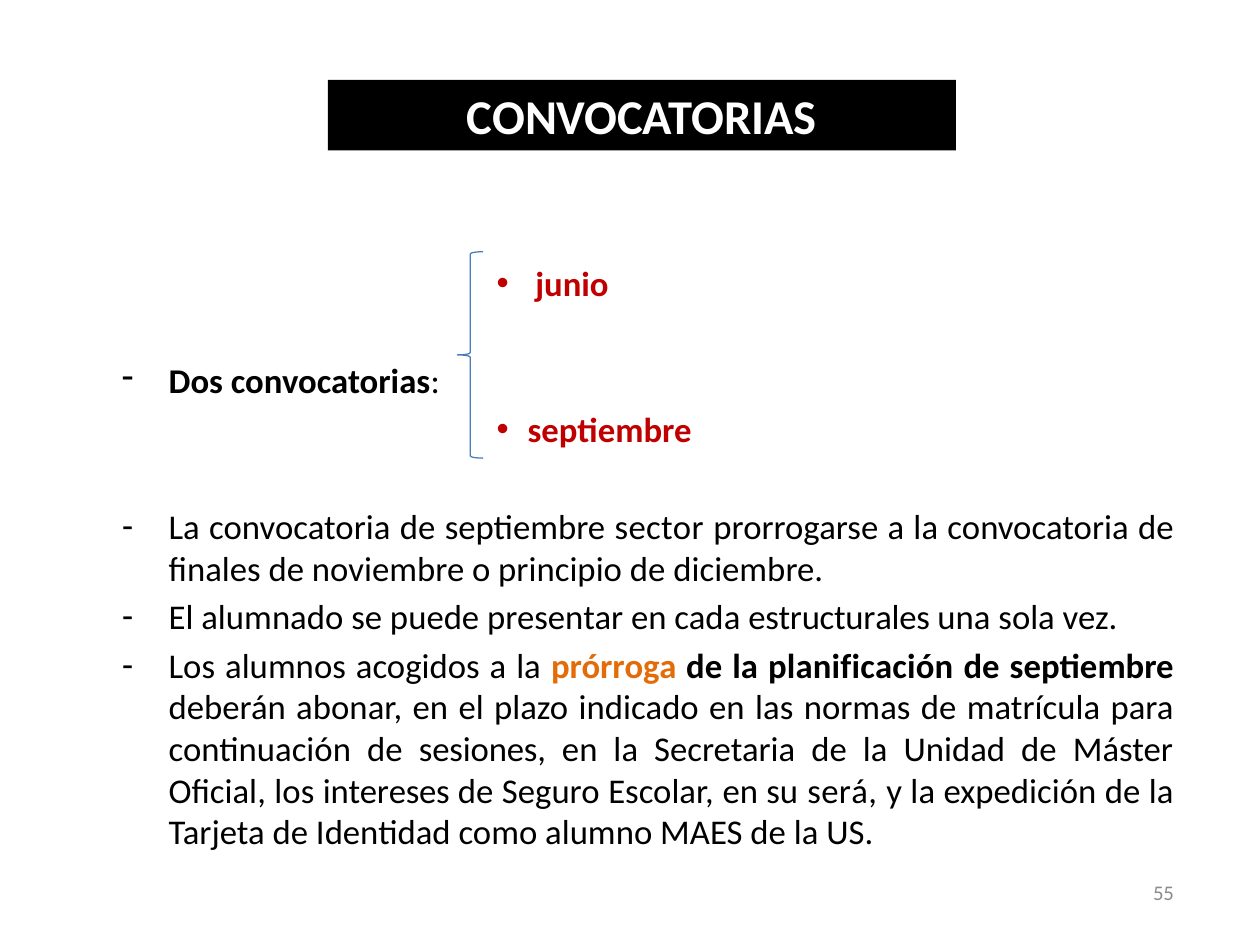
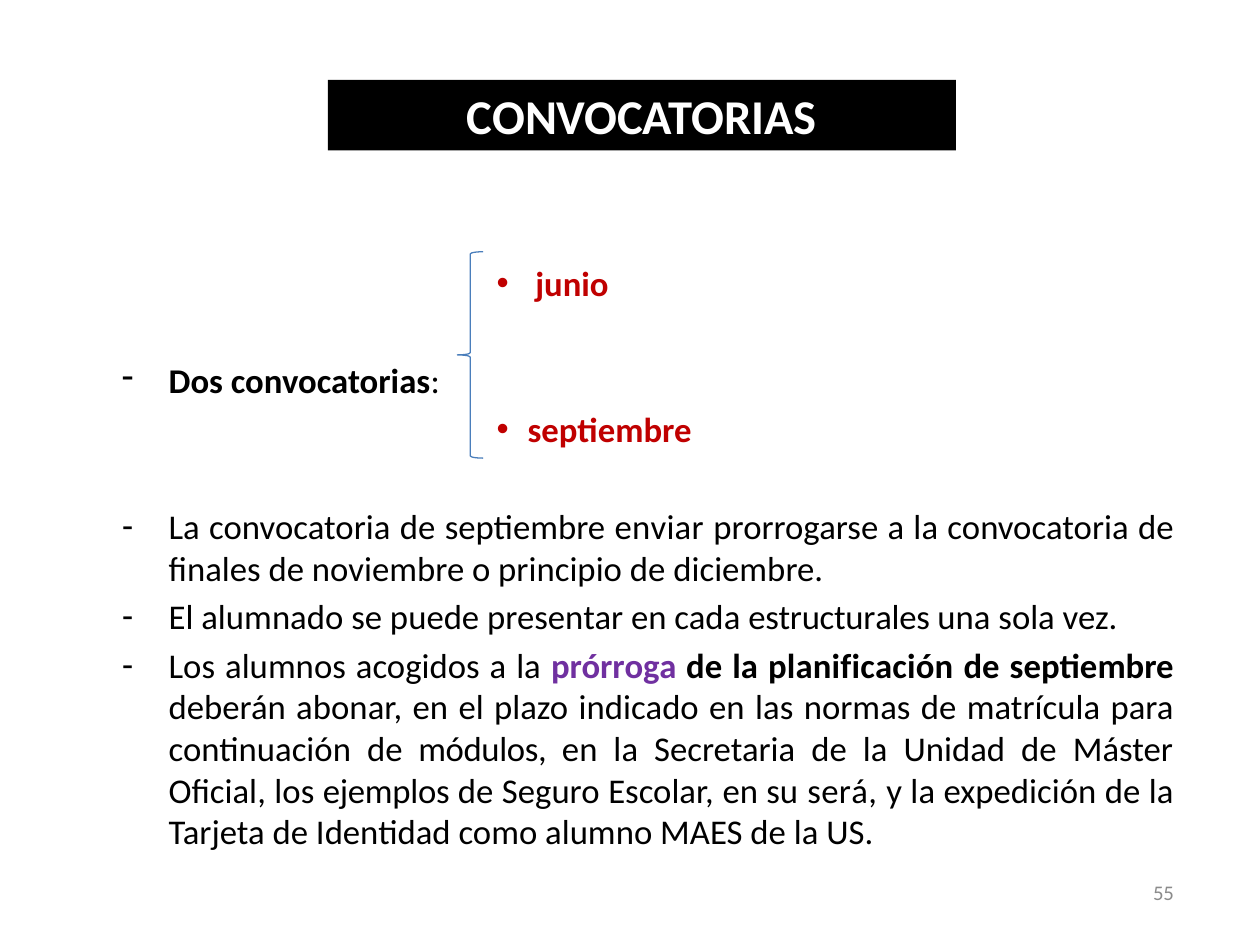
sector: sector -> enviar (659, 528)
prórroga colour: orange -> purple (614, 667)
sesiones: sesiones -> módulos (483, 751)
intereses: intereses -> ejemplos (386, 792)
